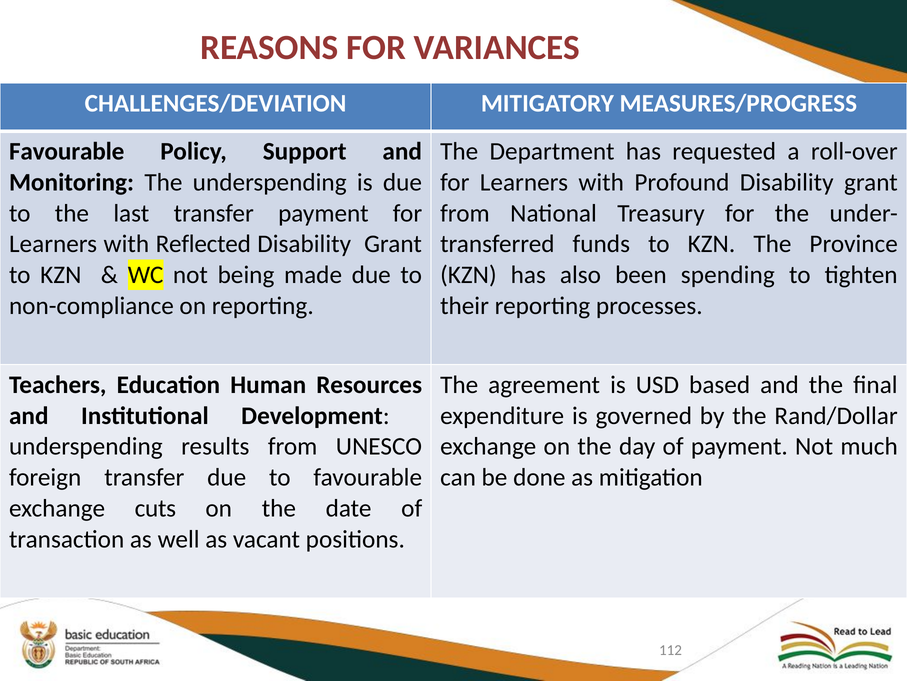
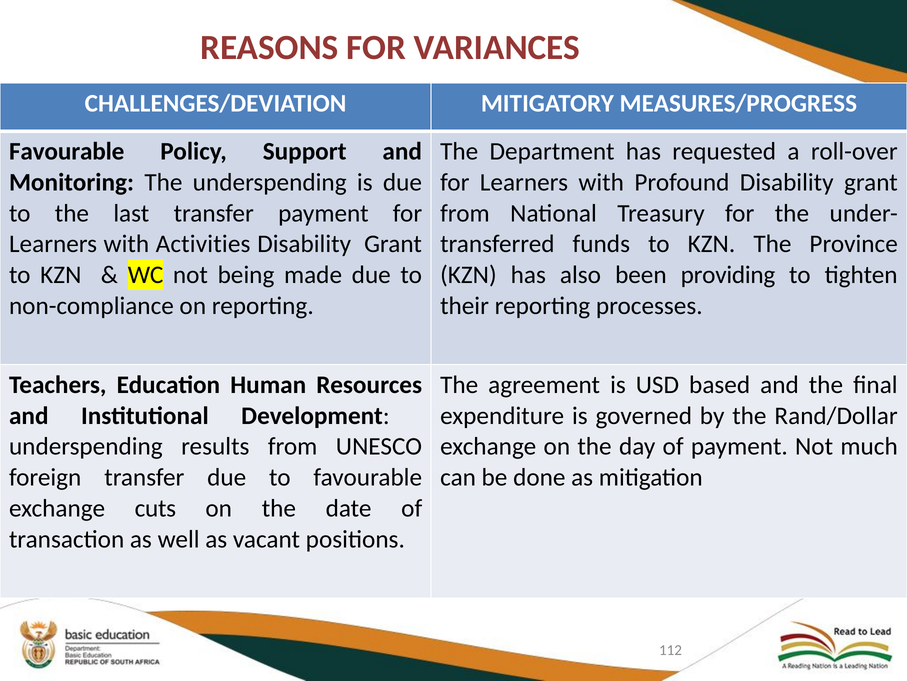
Reflected: Reflected -> Activities (203, 244)
spending: spending -> providing (728, 275)
